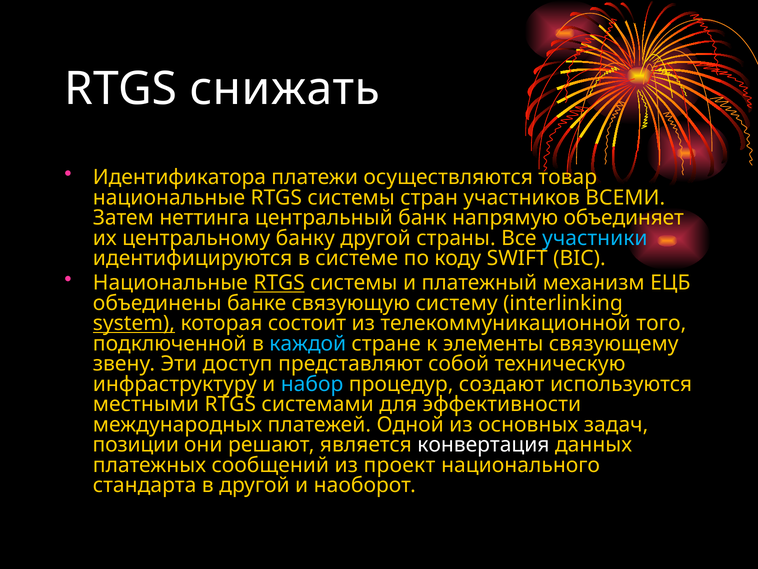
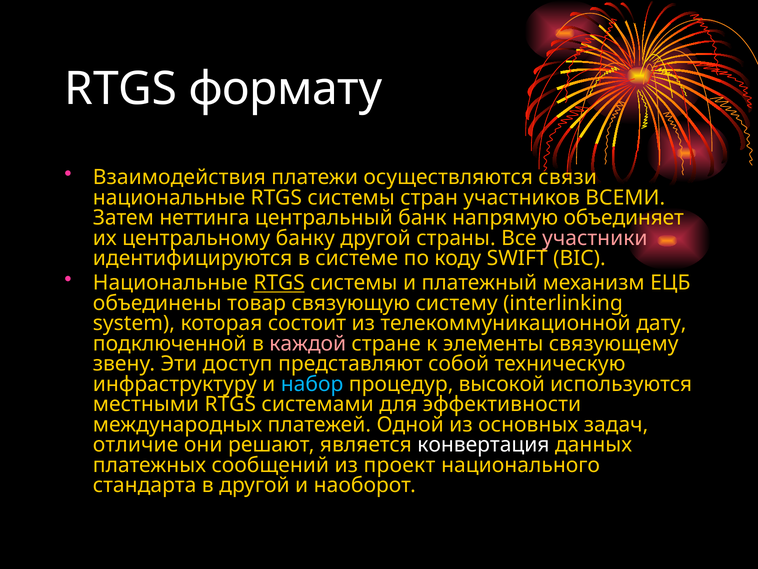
снижать: снижать -> формату (285, 89)
Идентификатора: Идентификатора -> Взаимодействия (179, 177)
товар: товар -> связи (568, 177)
участники colour: light blue -> pink (595, 238)
банке: банке -> товар (257, 303)
system underline: present -> none (134, 323)
того: того -> дату (661, 323)
каждой colour: light blue -> pink (308, 343)
создают: создают -> высокой (502, 384)
позиции: позиции -> отличие (136, 444)
